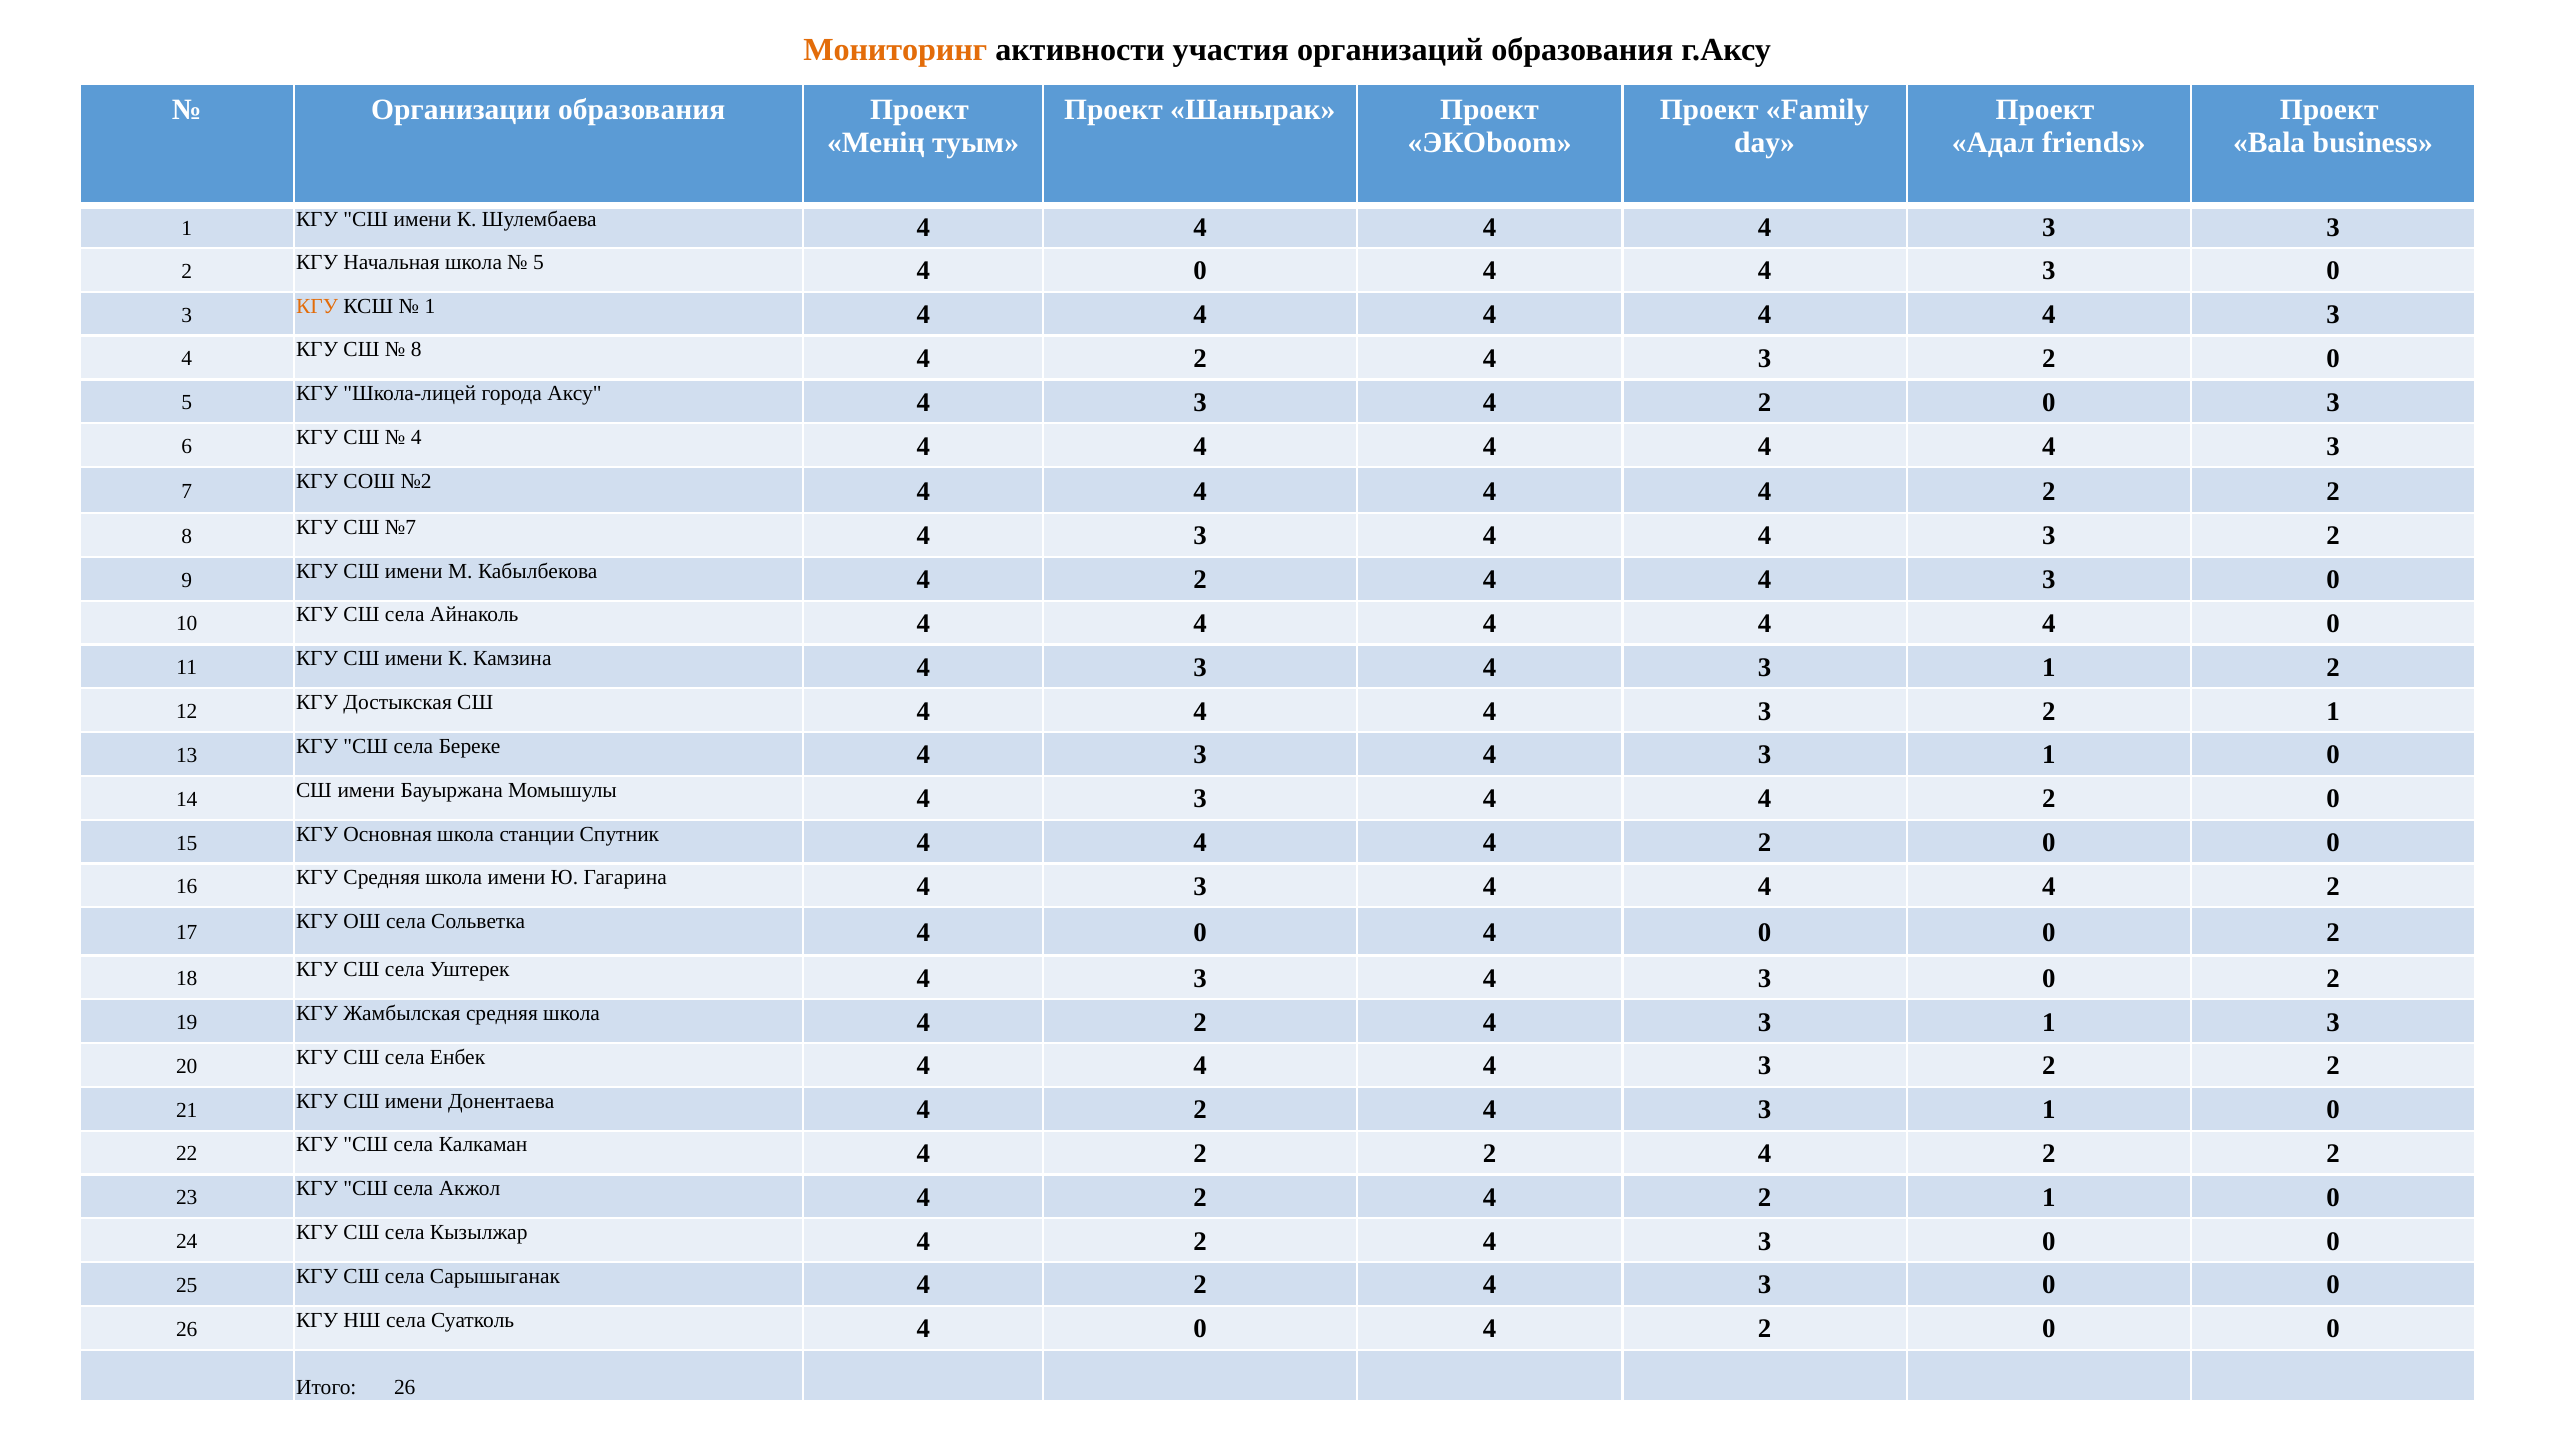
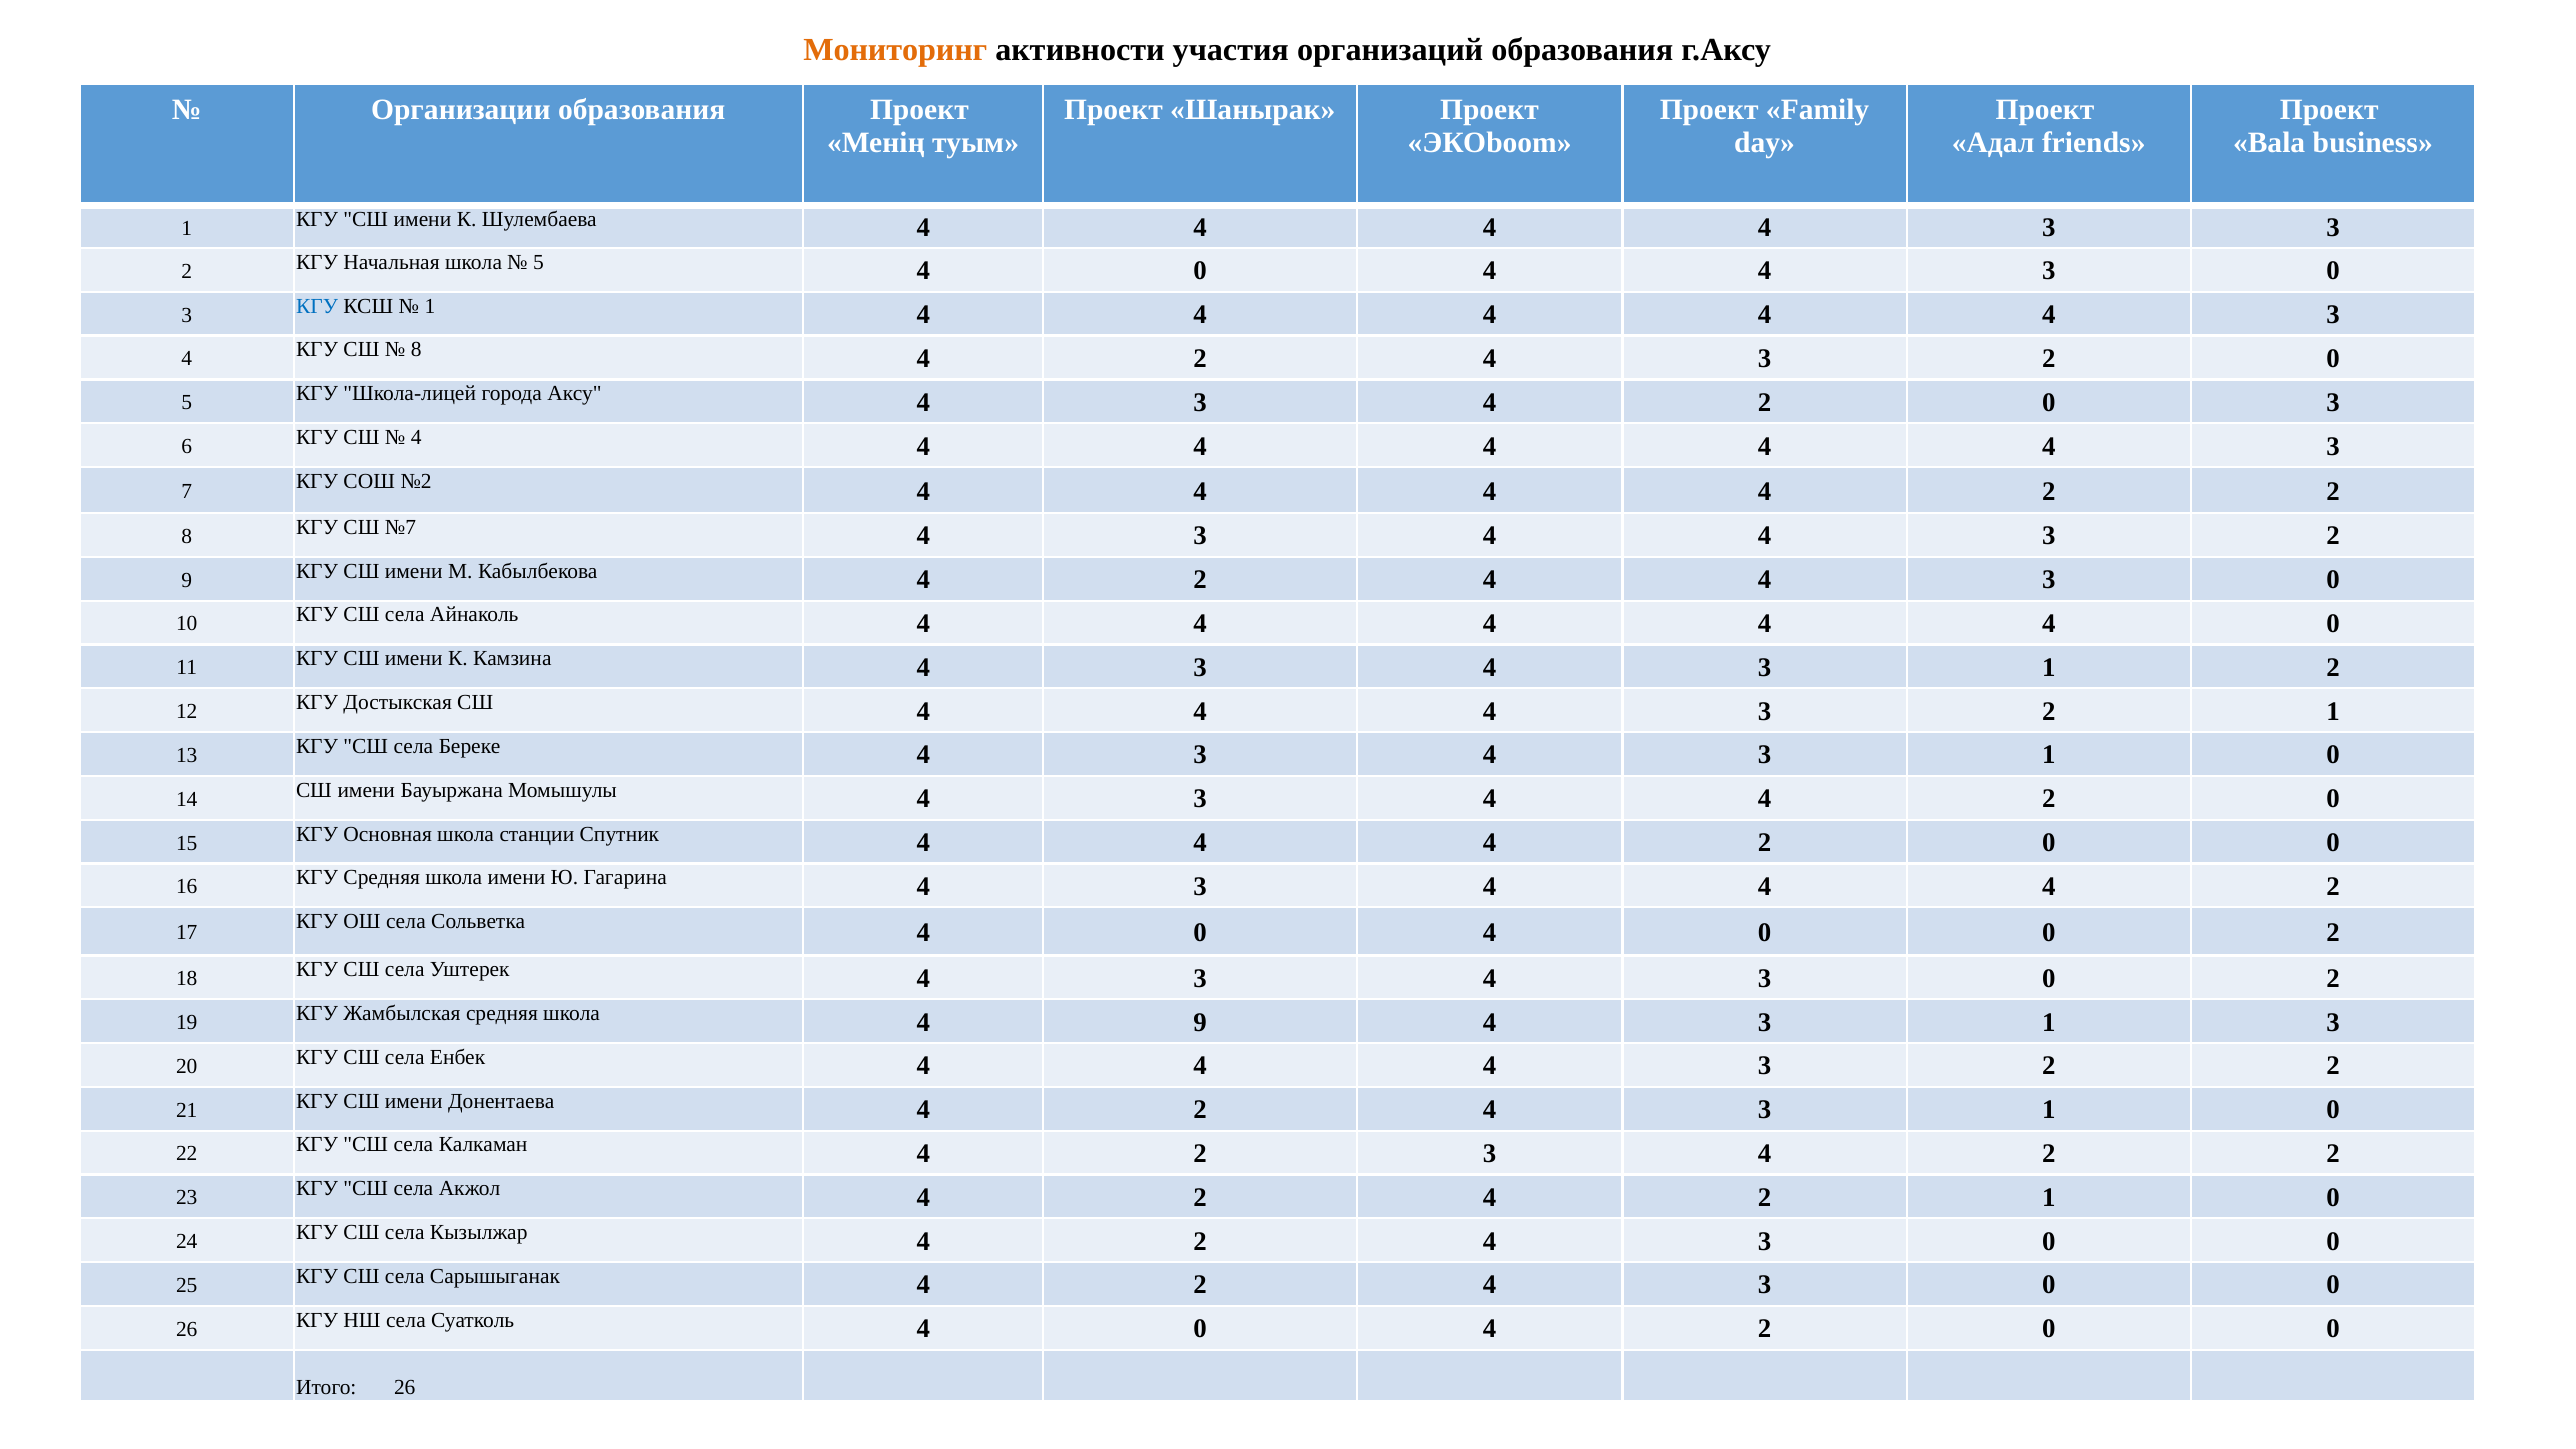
КГУ colour: orange -> blue (317, 306)
школа 4 2: 2 -> 9 (1200, 1022)
Калкаман 4 2 2: 2 -> 3 (1490, 1154)
